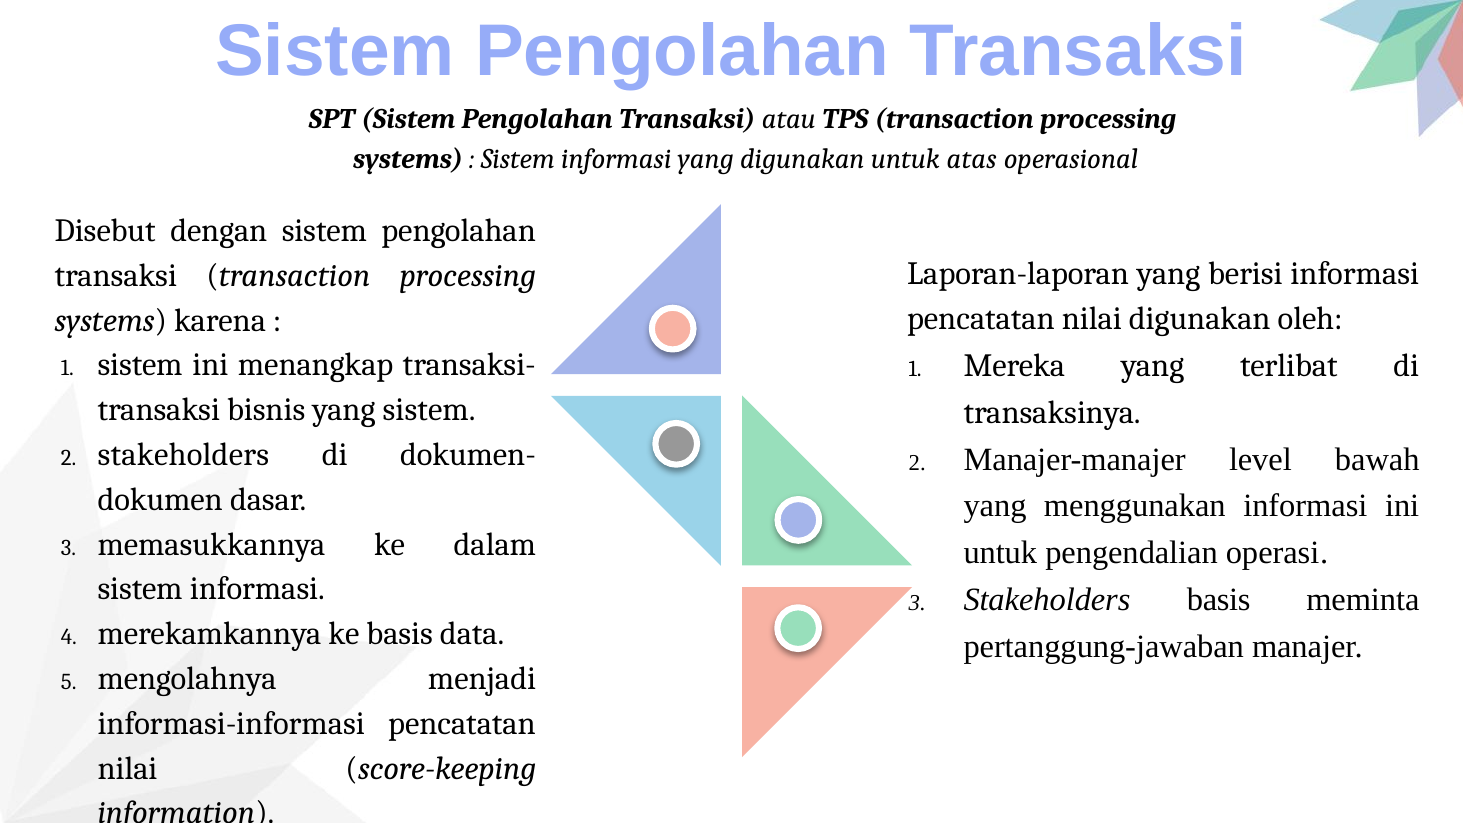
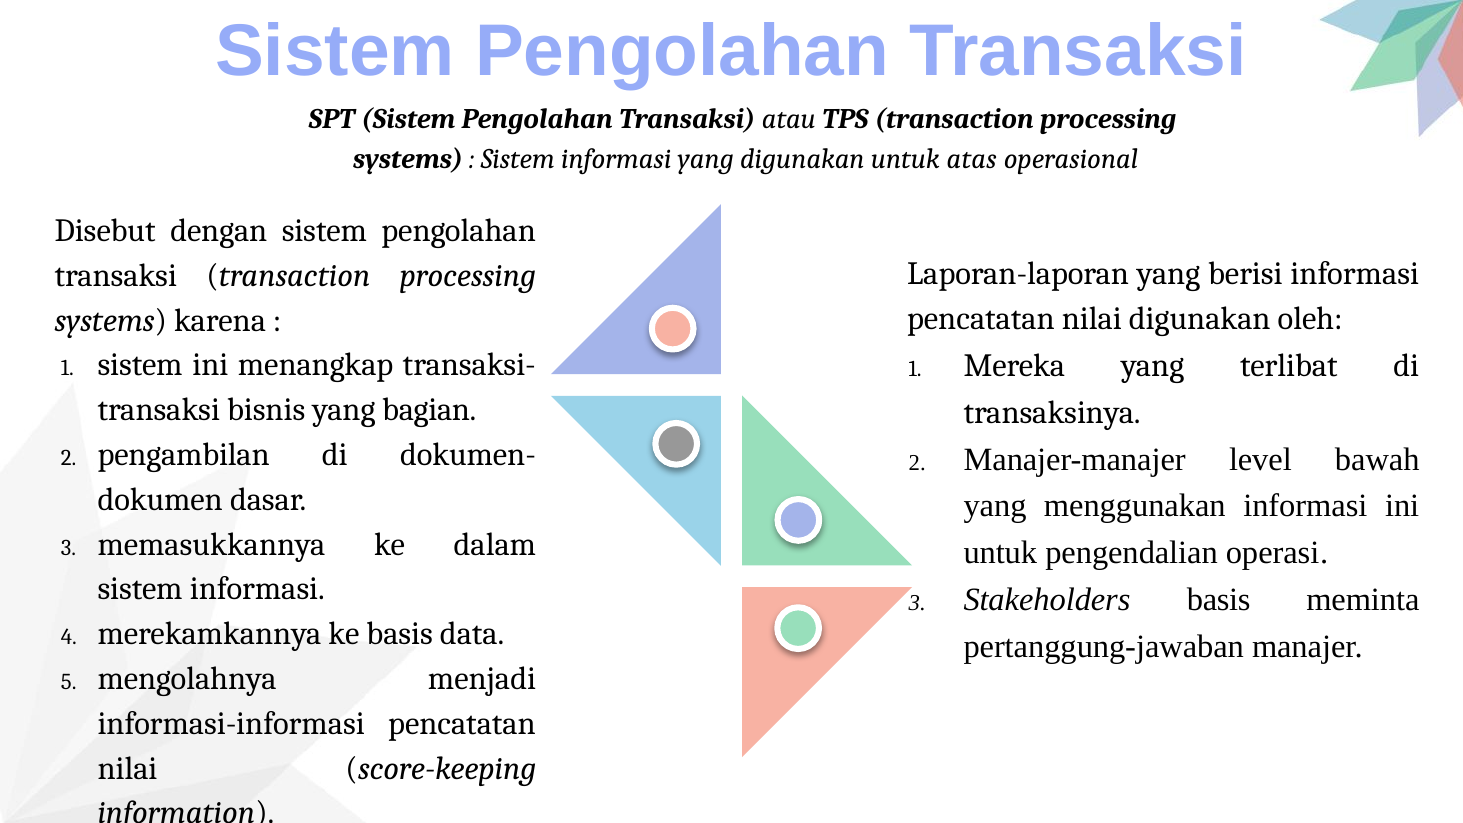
yang sistem: sistem -> bagian (429, 410)
stakeholders: stakeholders -> pengambilan (184, 455)
